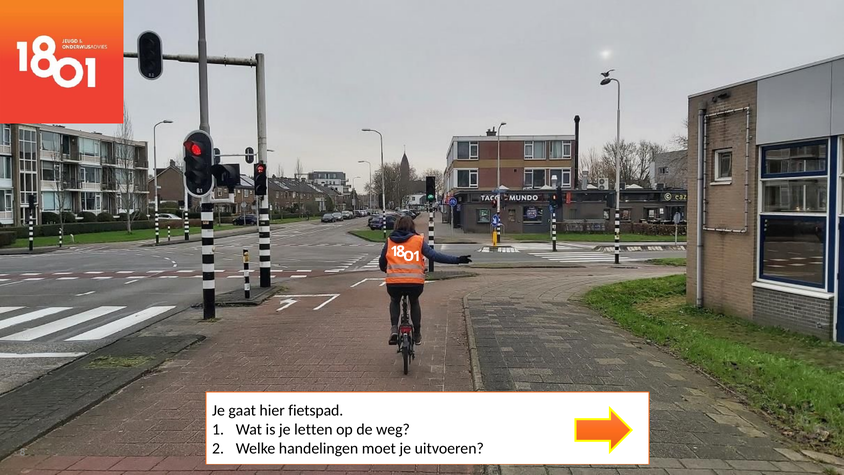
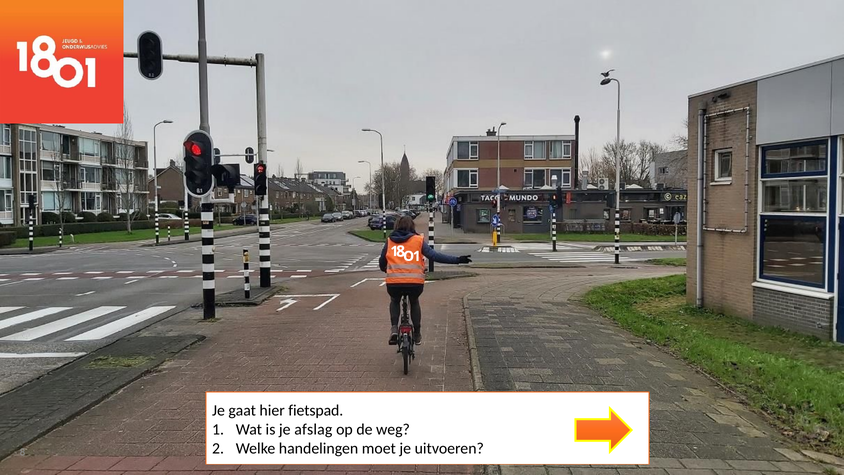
letten: letten -> afslag (313, 429)
